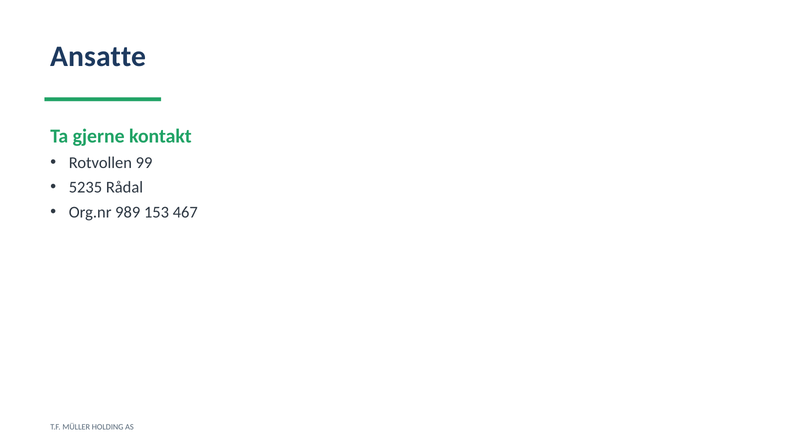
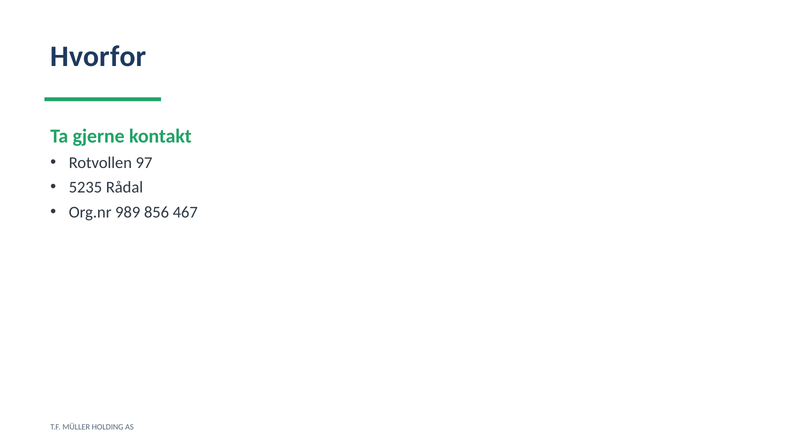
Ansatte: Ansatte -> Hvorfor (98, 56)
99: 99 -> 97 (144, 162)
153: 153 -> 856 (157, 212)
